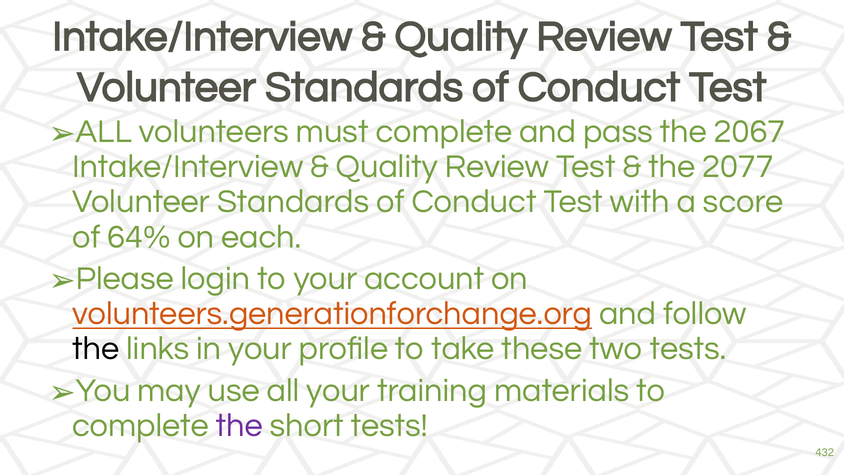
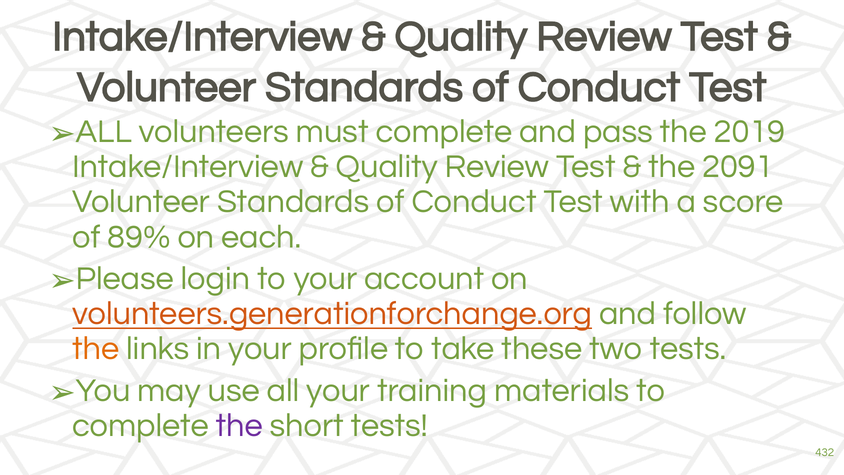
2067: 2067 -> 2019 (750, 131)
2077: 2077 -> 2091 (738, 166)
64%: 64% -> 89% (139, 237)
the colour: black -> orange (96, 349)
